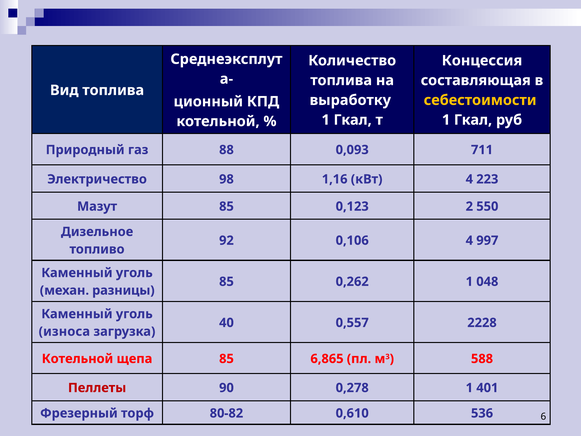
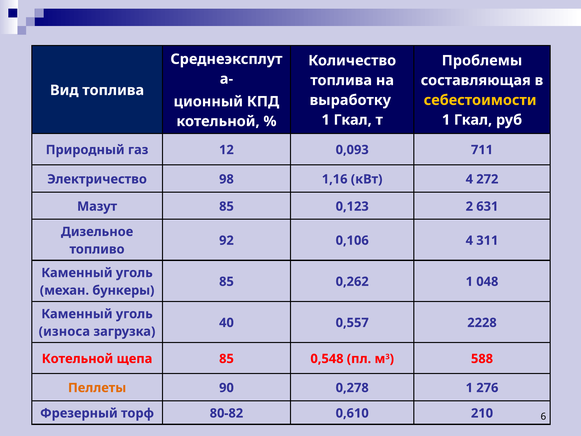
Концессия: Концессия -> Проблемы (482, 61)
88: 88 -> 12 (226, 150)
223: 223 -> 272 (487, 179)
550: 550 -> 631 (487, 206)
997: 997 -> 311 (487, 240)
разницы: разницы -> бункеры (123, 290)
6,865: 6,865 -> 0,548 (327, 359)
Пеллеты colour: red -> orange (97, 388)
401: 401 -> 276 (487, 388)
536: 536 -> 210 (482, 413)
